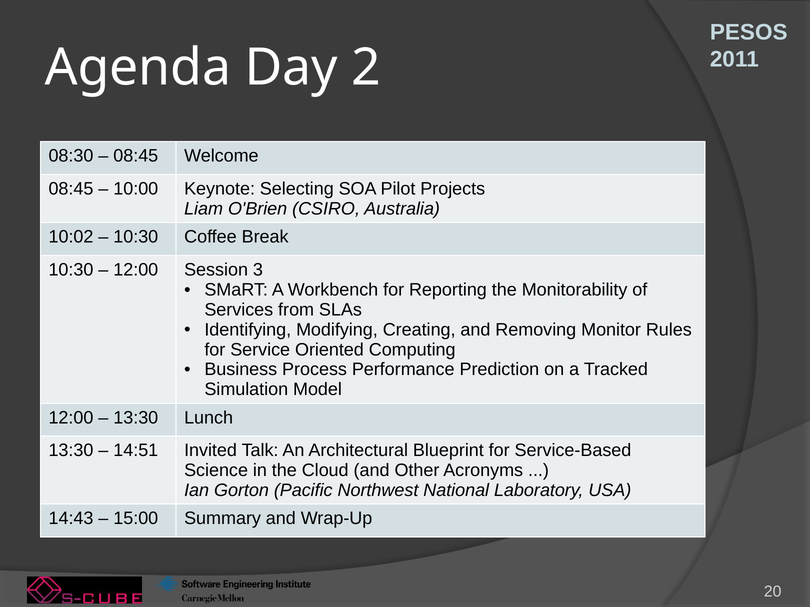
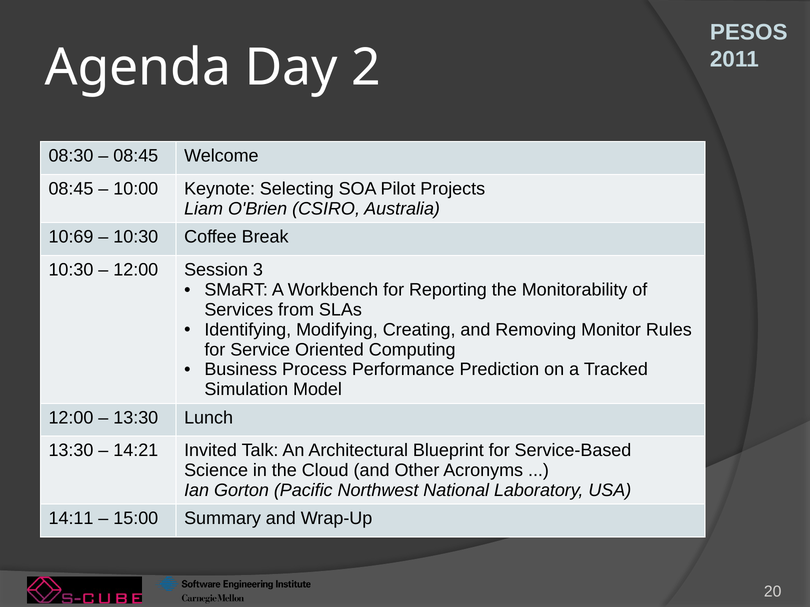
10:02: 10:02 -> 10:69 (71, 237)
14:51: 14:51 -> 14:21 (136, 451)
14:43: 14:43 -> 14:11 (71, 519)
